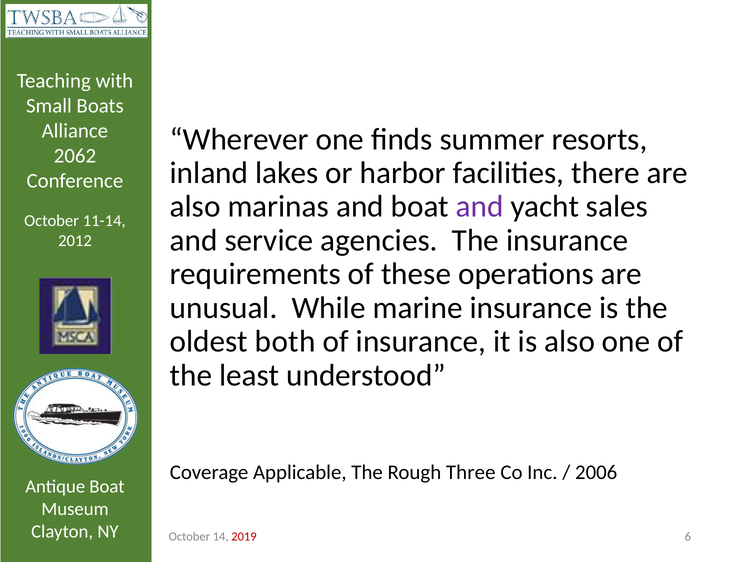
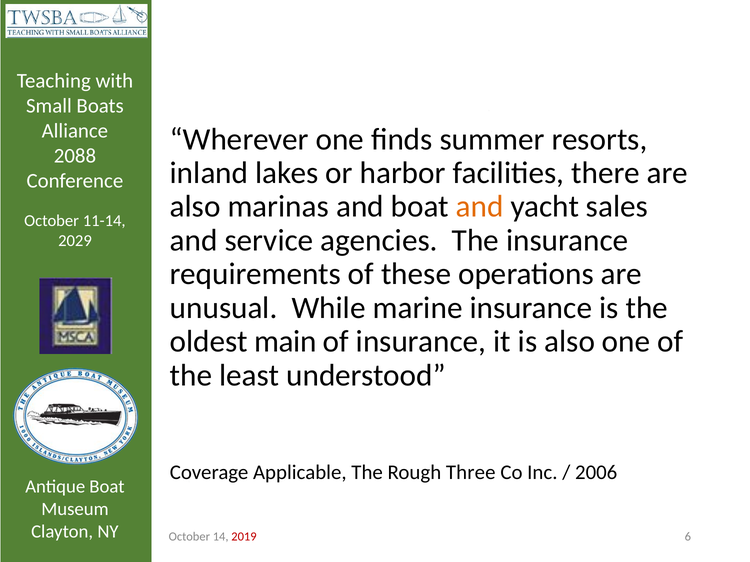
2062: 2062 -> 2088 (75, 156)
and colour: purple -> orange (480, 207)
2012: 2012 -> 2029 (75, 241)
both: both -> main (285, 342)
